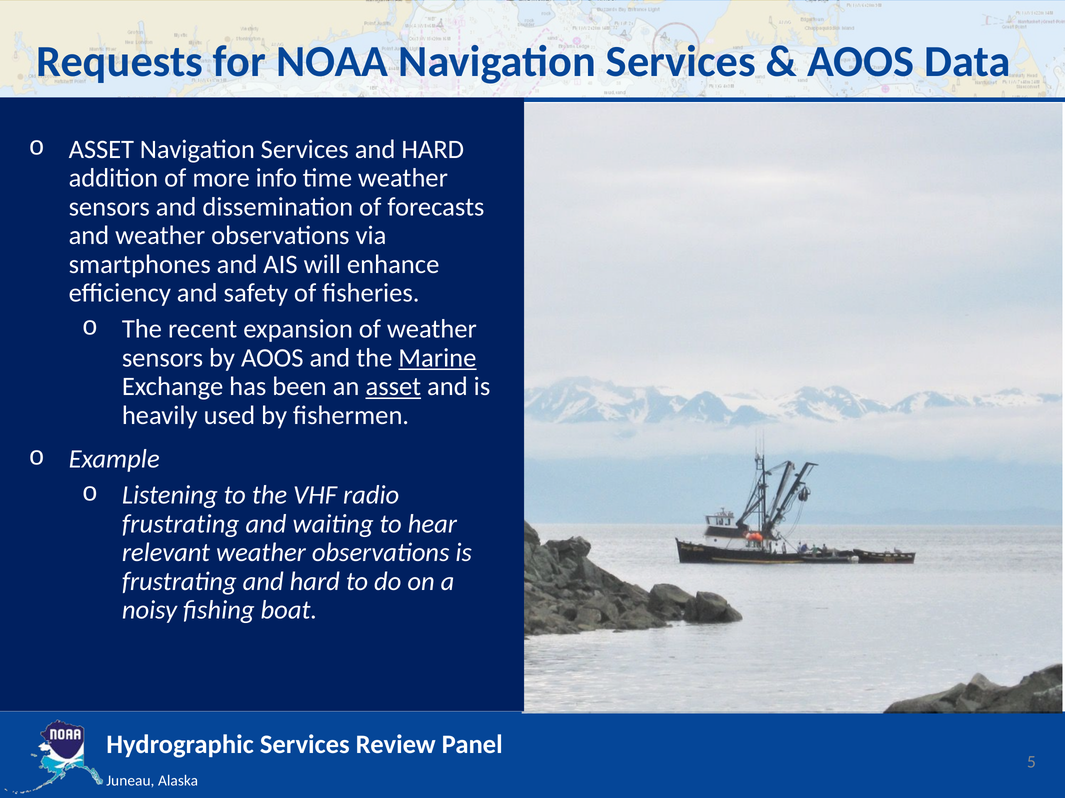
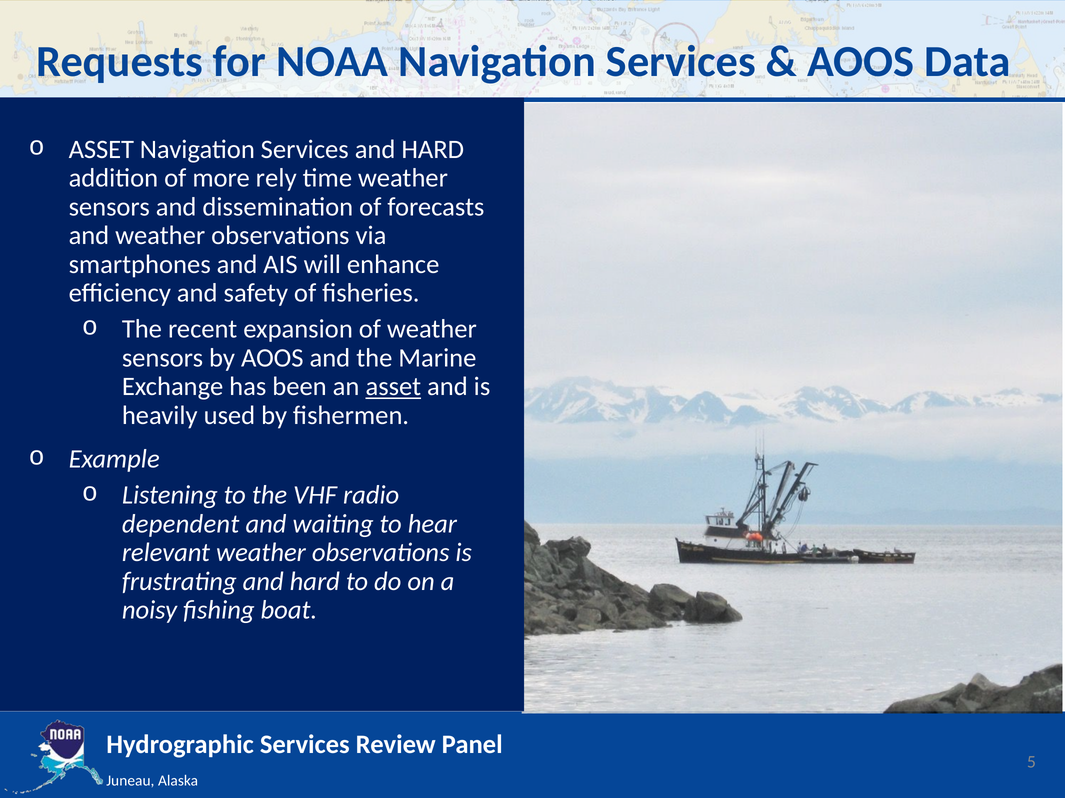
info: info -> rely (276, 178)
Marine underline: present -> none (437, 358)
frustrating: frustrating -> dependent (181, 524)
